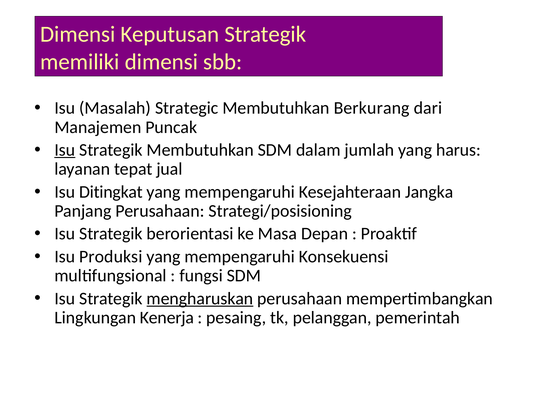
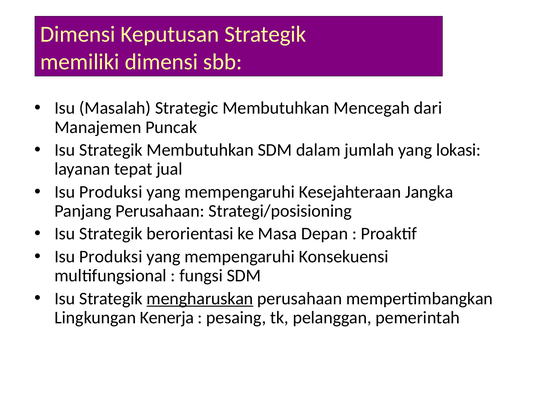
Berkurang: Berkurang -> Mencegah (372, 108)
Isu underline: present -> none (65, 150)
harus: harus -> lokasi (459, 150)
Ditingkat: Ditingkat -> Produksi (111, 192)
